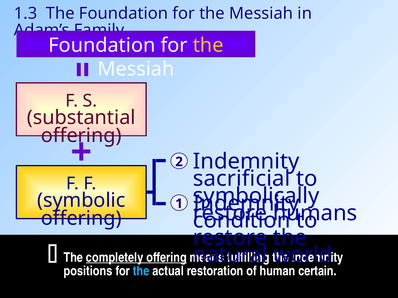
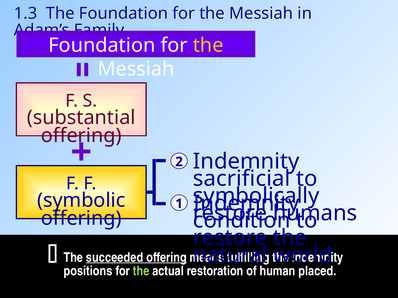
completely: completely -> succeeded (115, 258)
the colour: light blue -> light green (141, 272)
certain: certain -> placed (317, 272)
